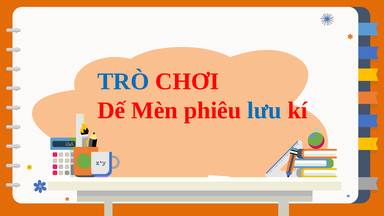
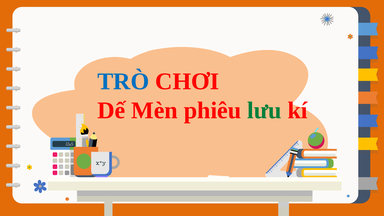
lưu colour: blue -> green (264, 110)
